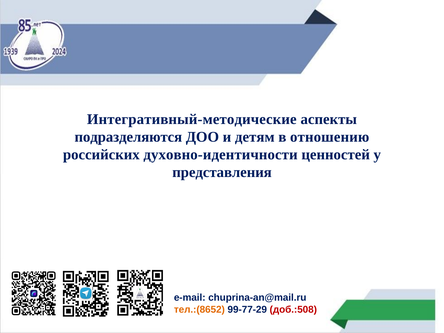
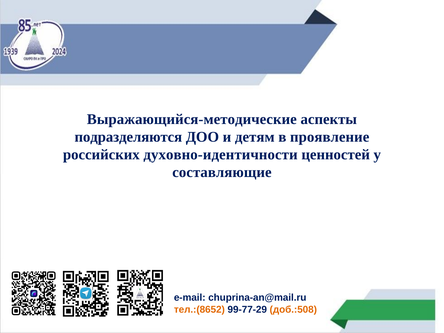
Интегративный-методические: Интегративный-методические -> Выражающийся-методические (192, 119)
отношению: отношению -> проявление (330, 137)
представления: представления -> составляющие (222, 172)
доб.:508 colour: red -> orange (293, 310)
